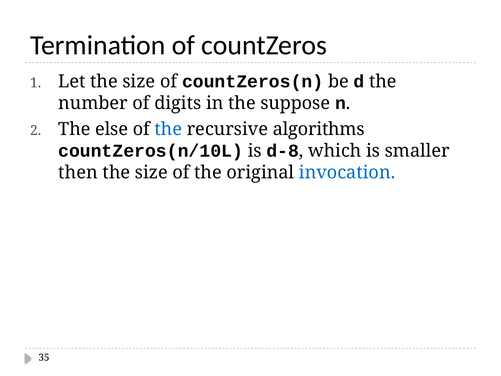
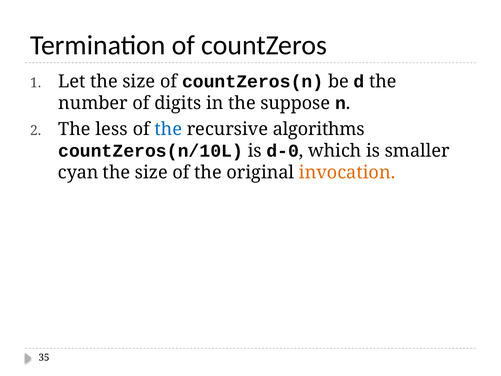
else: else -> less (112, 129)
d-8: d-8 -> d-0 (283, 151)
then: then -> cyan (78, 172)
invocation colour: blue -> orange (347, 172)
